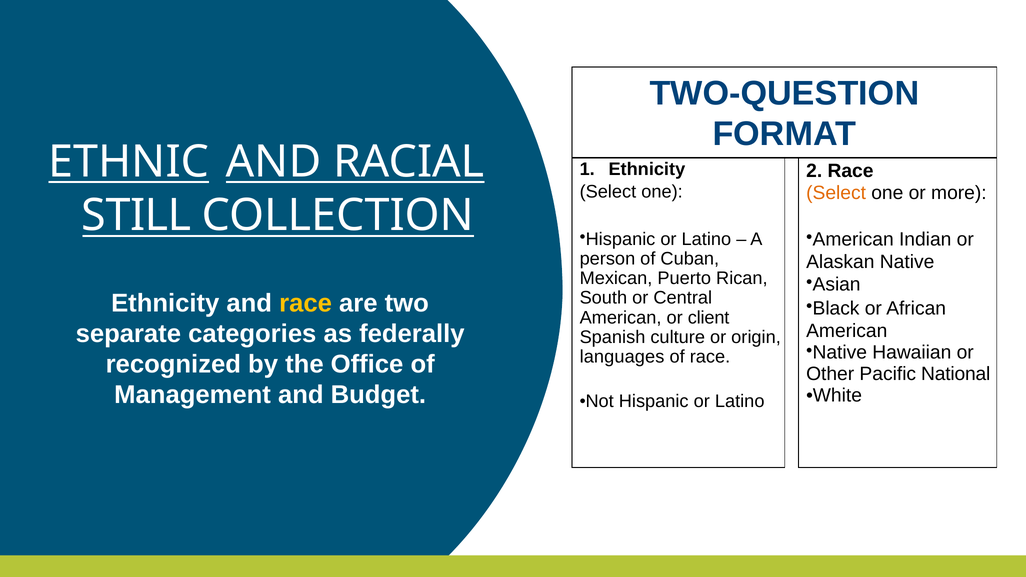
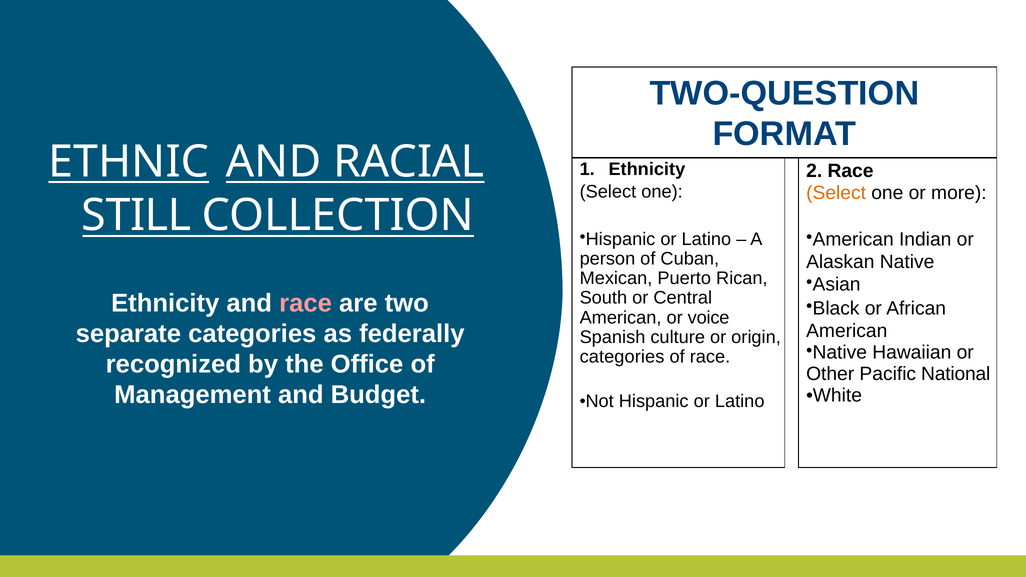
race colour: yellow -> pink (306, 304)
client: client -> voice (709, 318)
languages: languages -> categories (622, 357)
